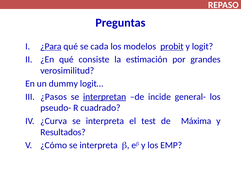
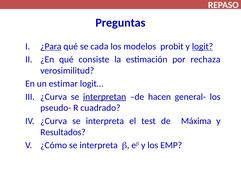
probit underline: present -> none (172, 47)
logit underline: none -> present (202, 47)
grandes: grandes -> rechaza (205, 60)
dummy: dummy -> estimar (63, 84)
¿Pasos: ¿Pasos -> ¿Curva (54, 97)
incide: incide -> hacen (159, 97)
